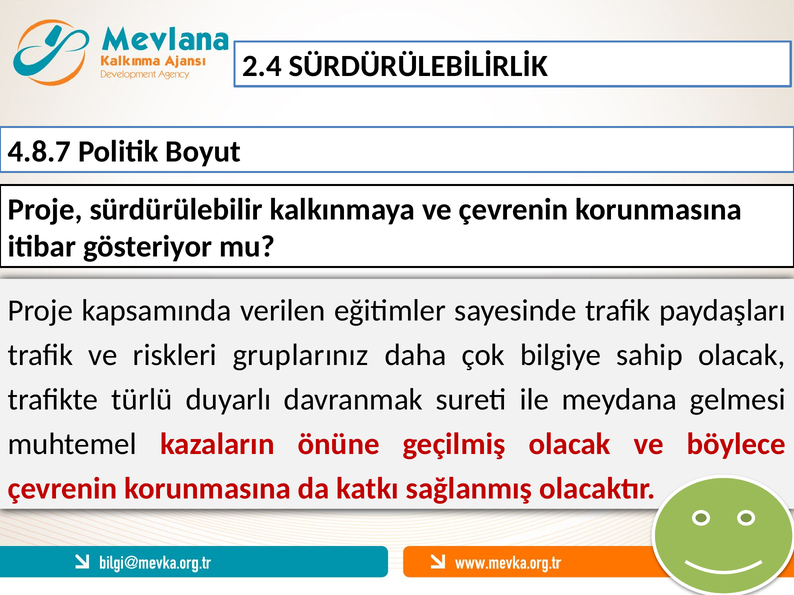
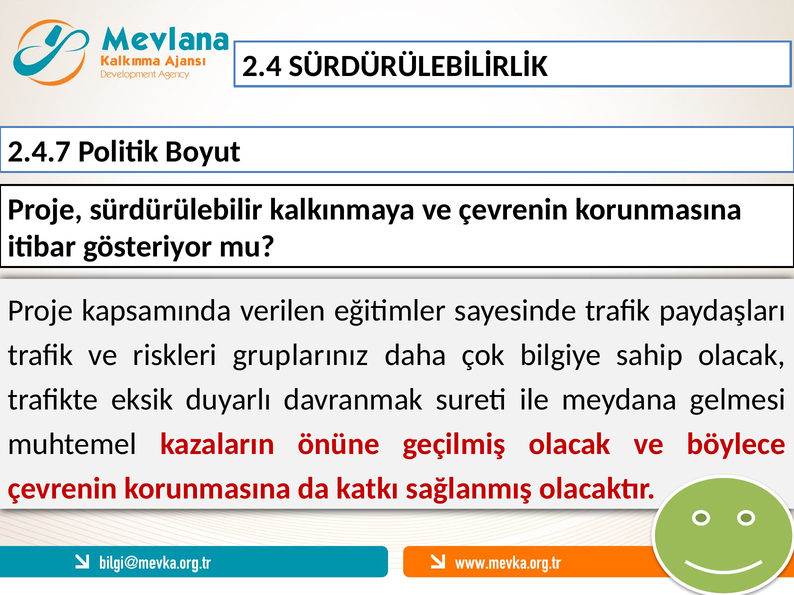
4.8.7: 4.8.7 -> 2.4.7 (39, 152)
türlü: türlü -> eksik (142, 400)
